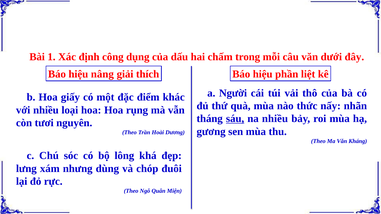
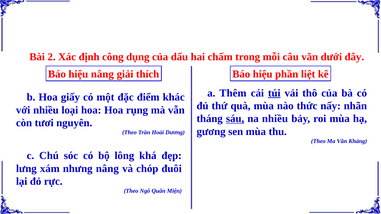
1: 1 -> 2 (52, 57)
Người: Người -> Thêm (233, 93)
túi underline: none -> present (274, 93)
nhưng dùng: dùng -> nâng (107, 169)
